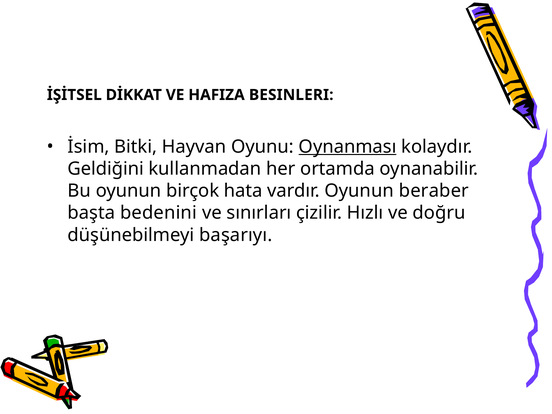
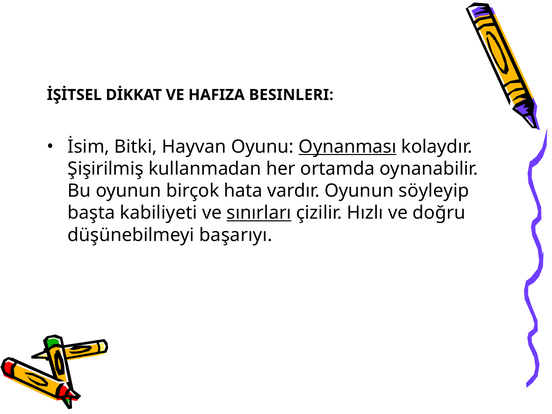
Geldiğini: Geldiğini -> Şişirilmiş (106, 169)
beraber: beraber -> söyleyip (434, 191)
bedenini: bedenini -> kabiliyeti (159, 213)
sınırları underline: none -> present (259, 213)
